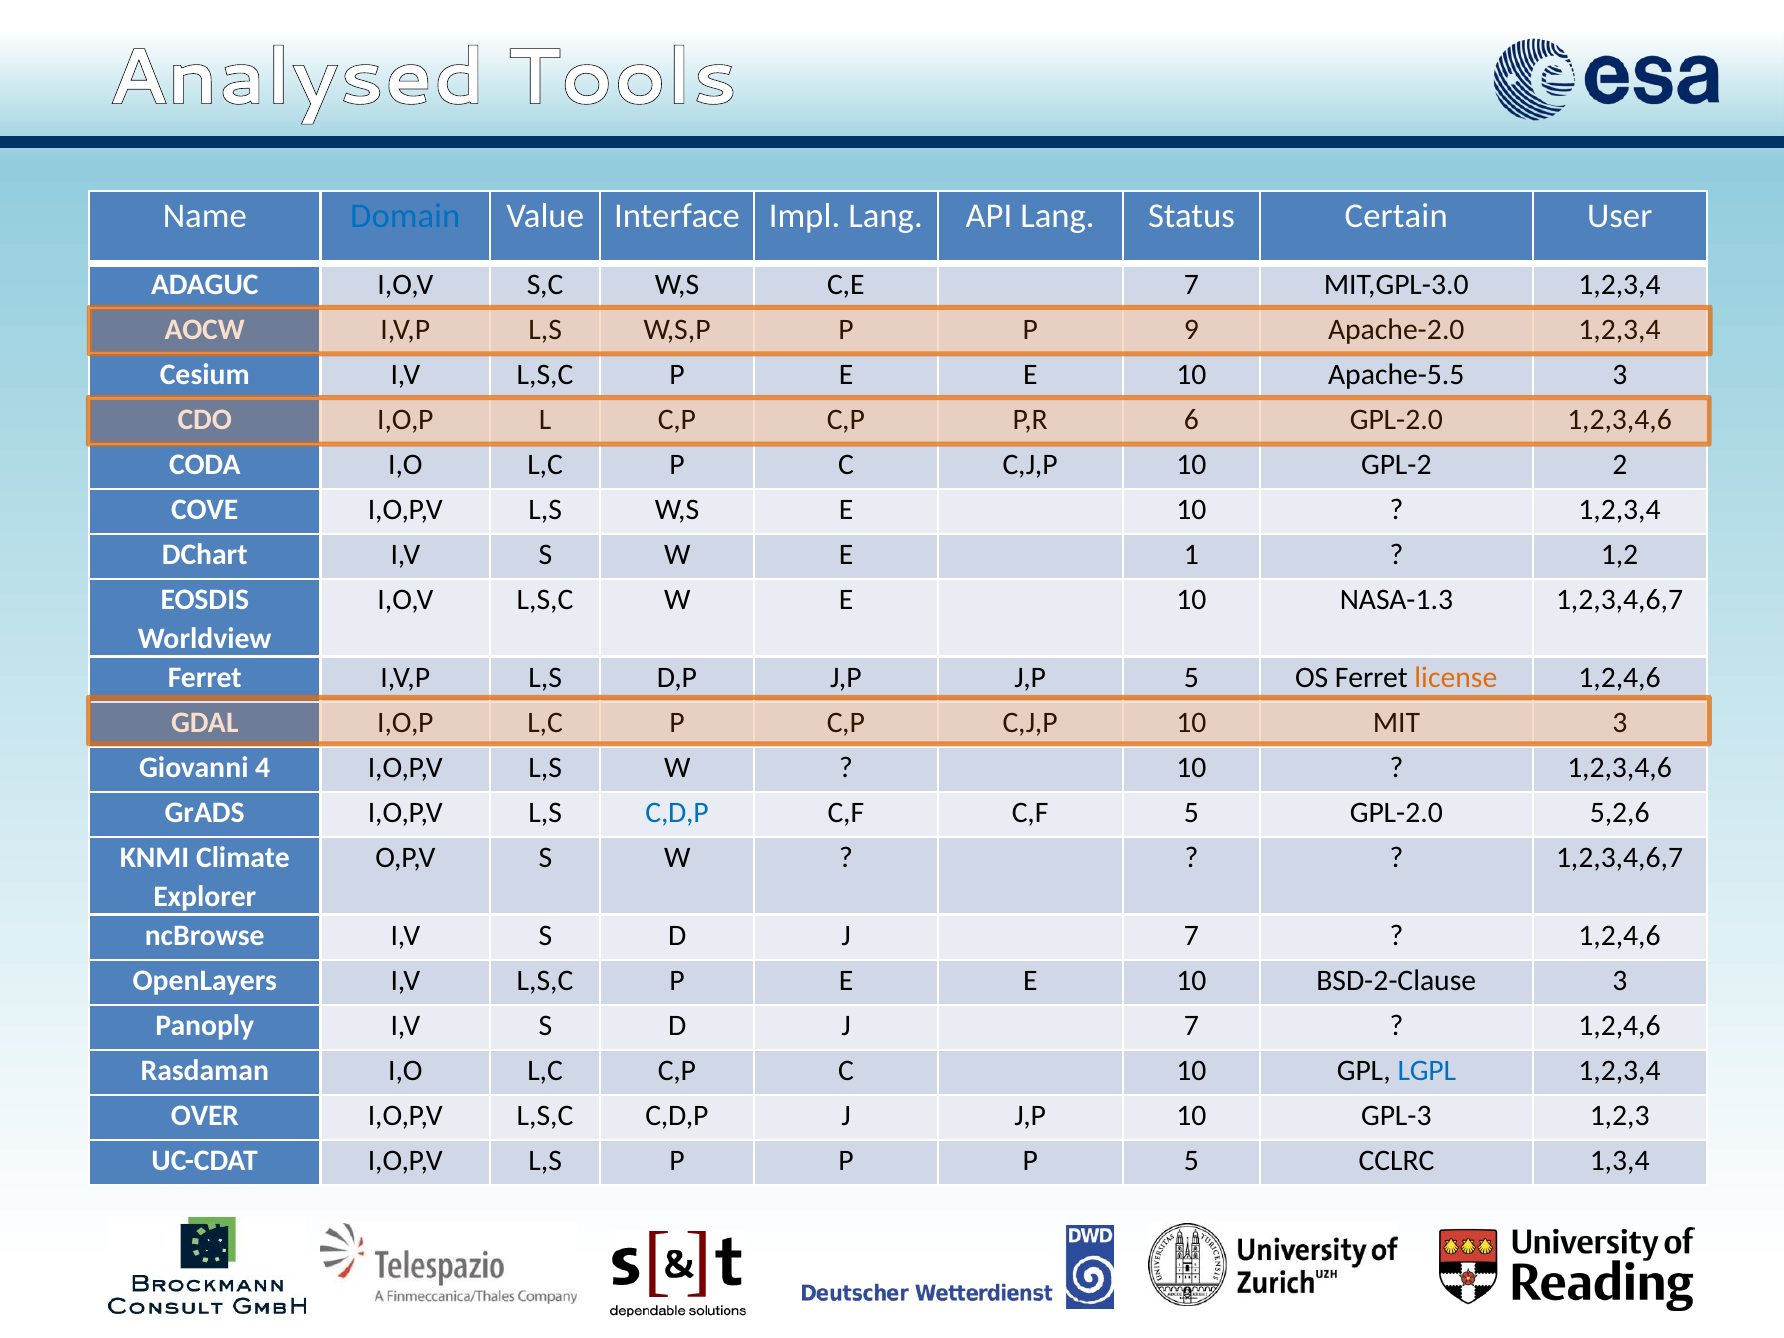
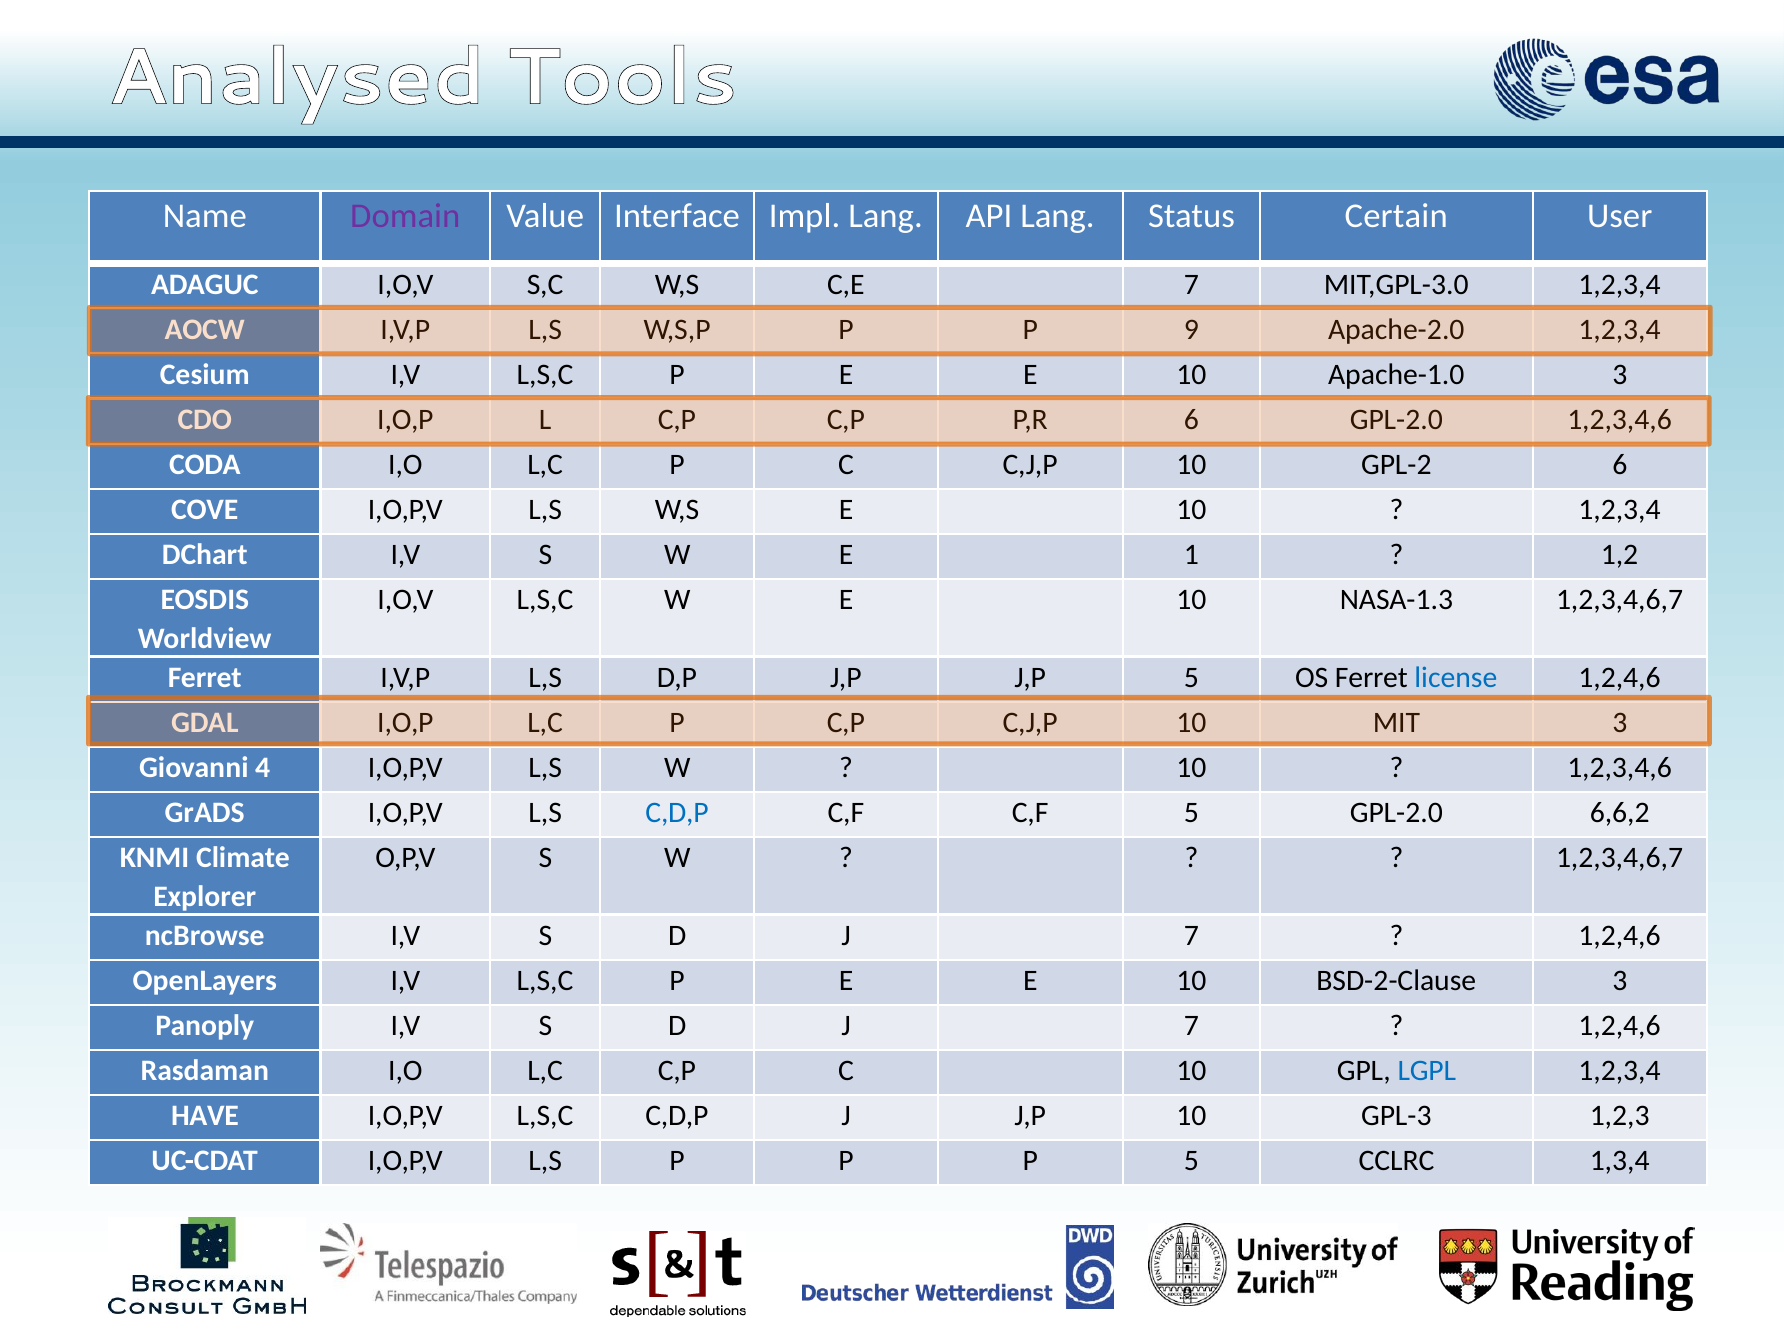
Domain colour: blue -> purple (405, 216)
Apache-5.5: Apache-5.5 -> Apache-1.0 (1396, 374)
GPL-2 2: 2 -> 6 (1620, 465)
license colour: orange -> blue (1456, 677)
5,2,6: 5,2,6 -> 6,6,2 (1620, 813)
OVER: OVER -> HAVE (205, 1116)
